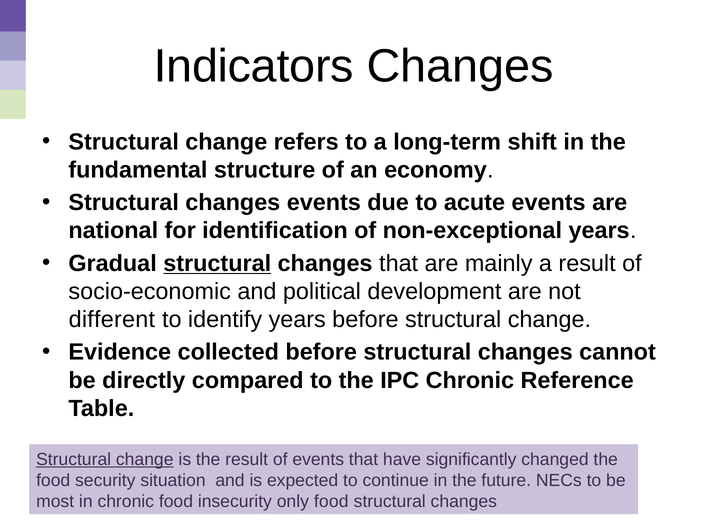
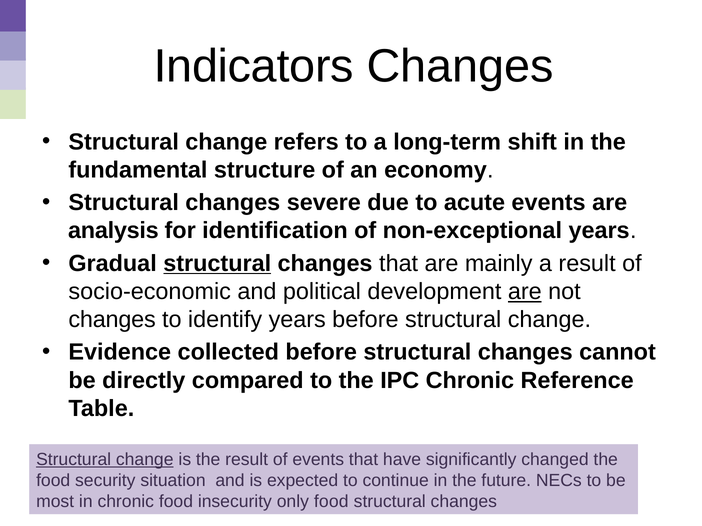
changes events: events -> severe (324, 203)
national: national -> analysis (113, 231)
are underline: none -> present (525, 292)
different: different -> changes (112, 320)
